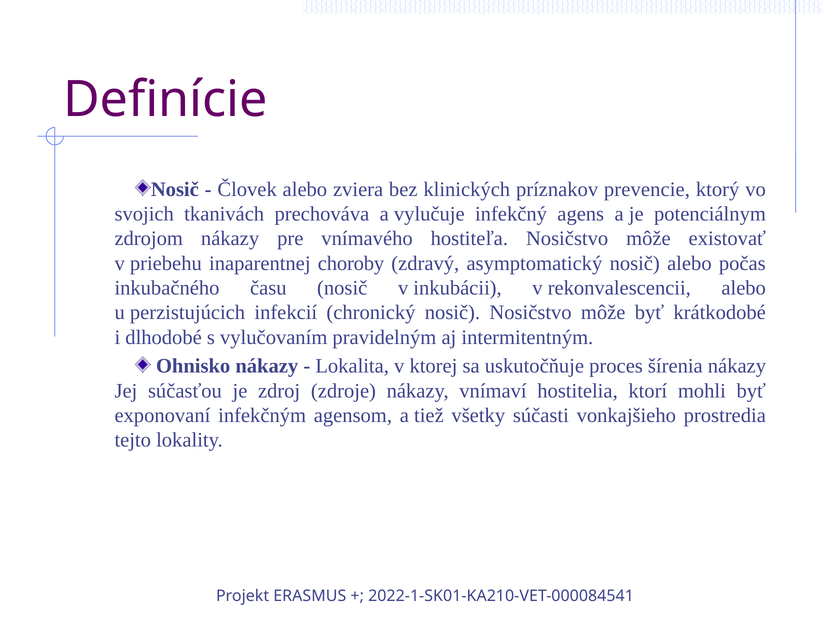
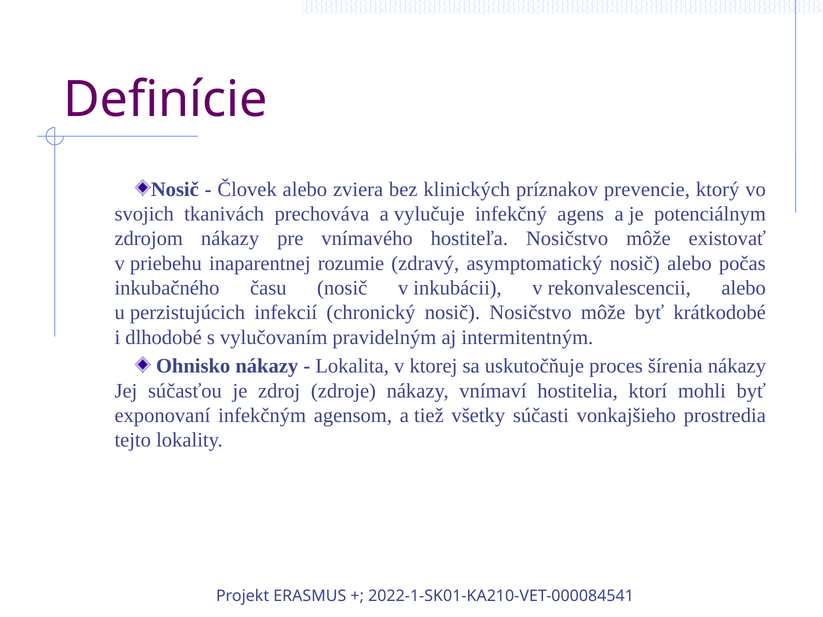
choroby: choroby -> rozumie (351, 263)
